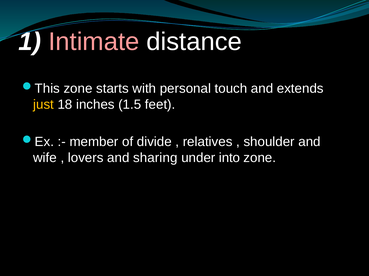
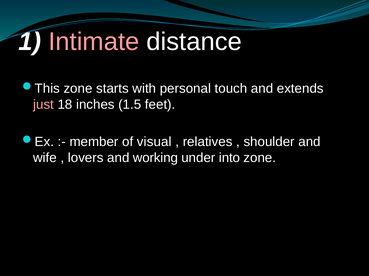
just colour: yellow -> pink (44, 105)
divide: divide -> visual (154, 142)
sharing: sharing -> working (155, 158)
